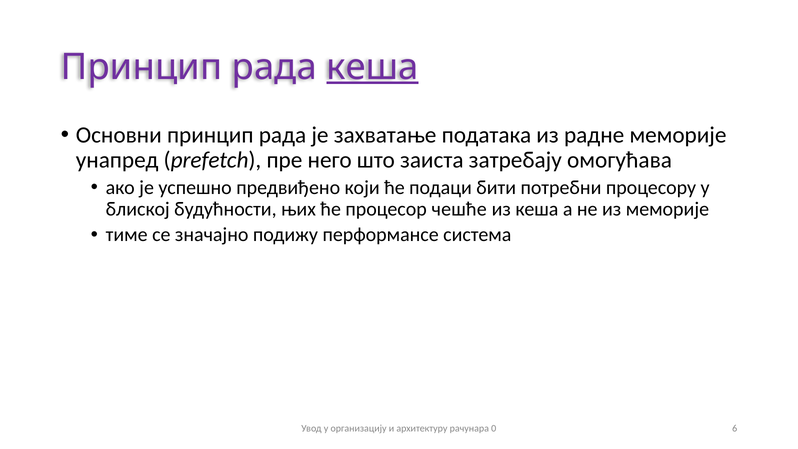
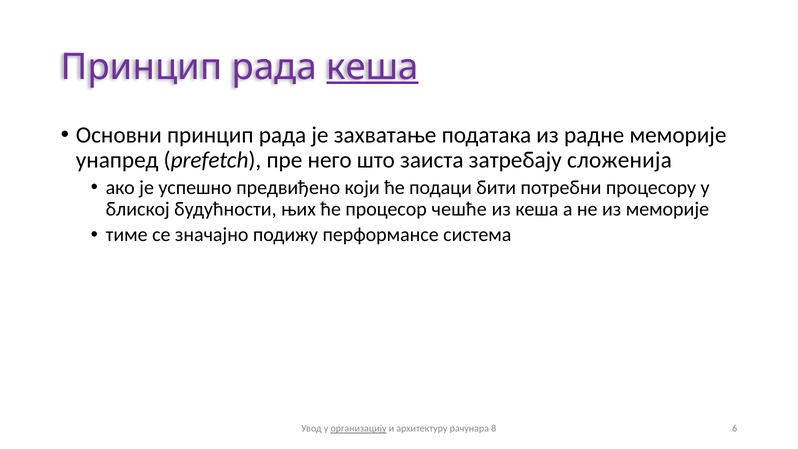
омогућава: омогућава -> сложенија (619, 160)
организацију underline: none -> present (359, 429)
0: 0 -> 8 (494, 429)
